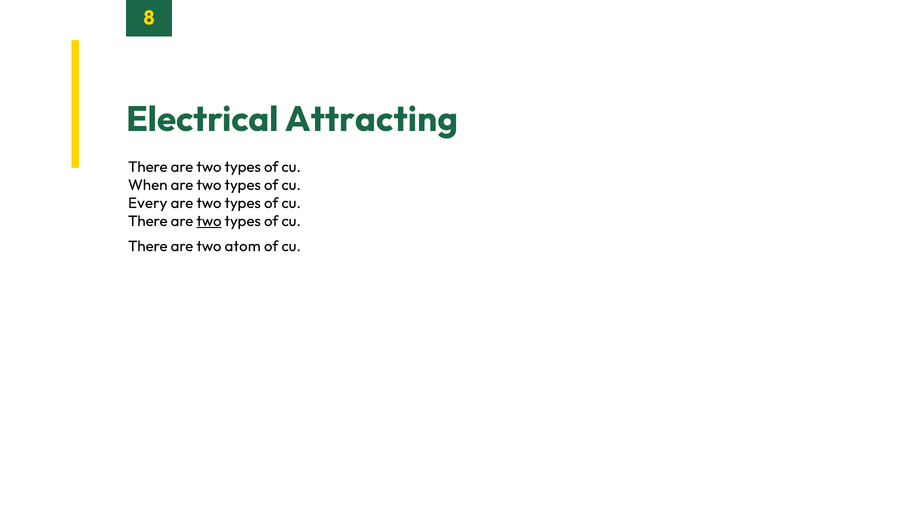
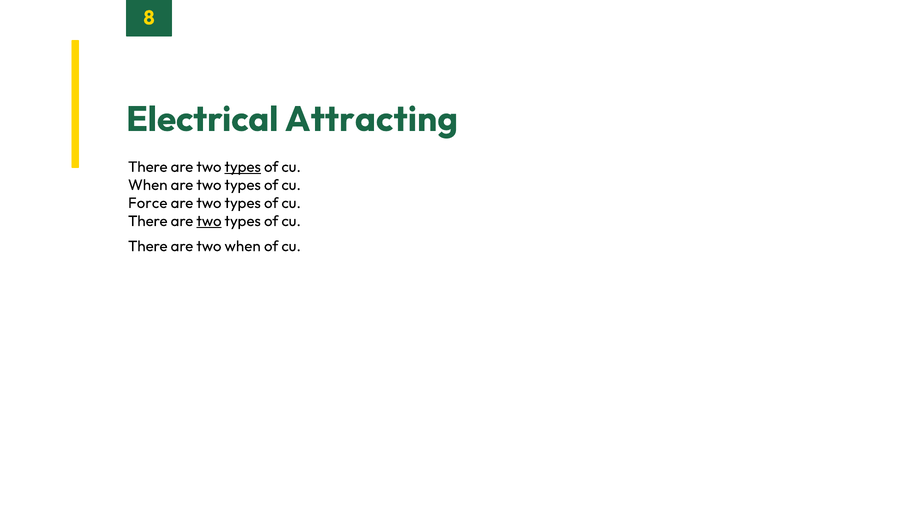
types underline: none -> present (243, 167)
Every: Every -> Force (148, 203)
two atom: atom -> when (243, 246)
